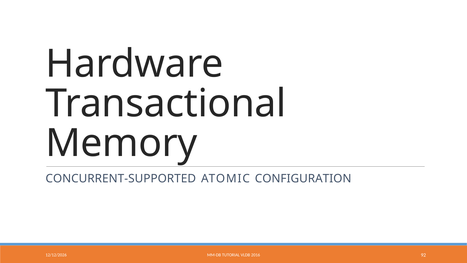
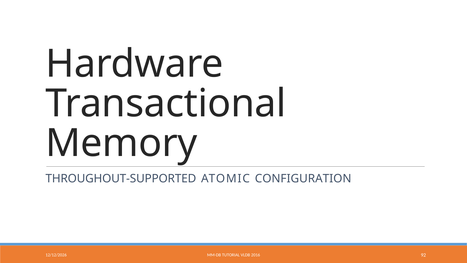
CONCURRENT-SUPPORTED: CONCURRENT-SUPPORTED -> THROUGHOUT-SUPPORTED (121, 179)
